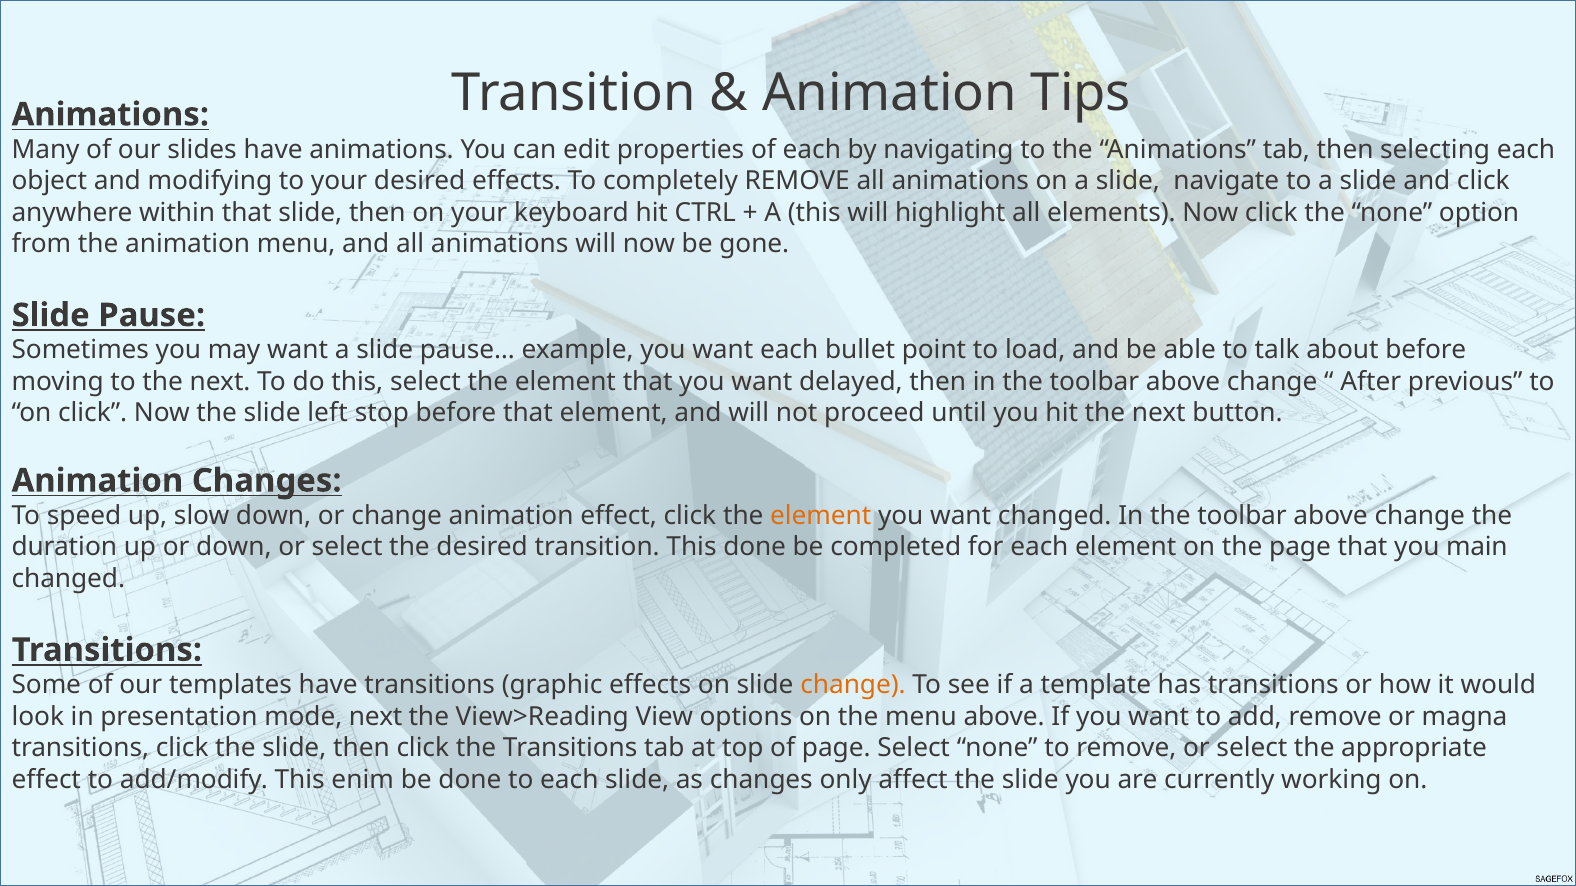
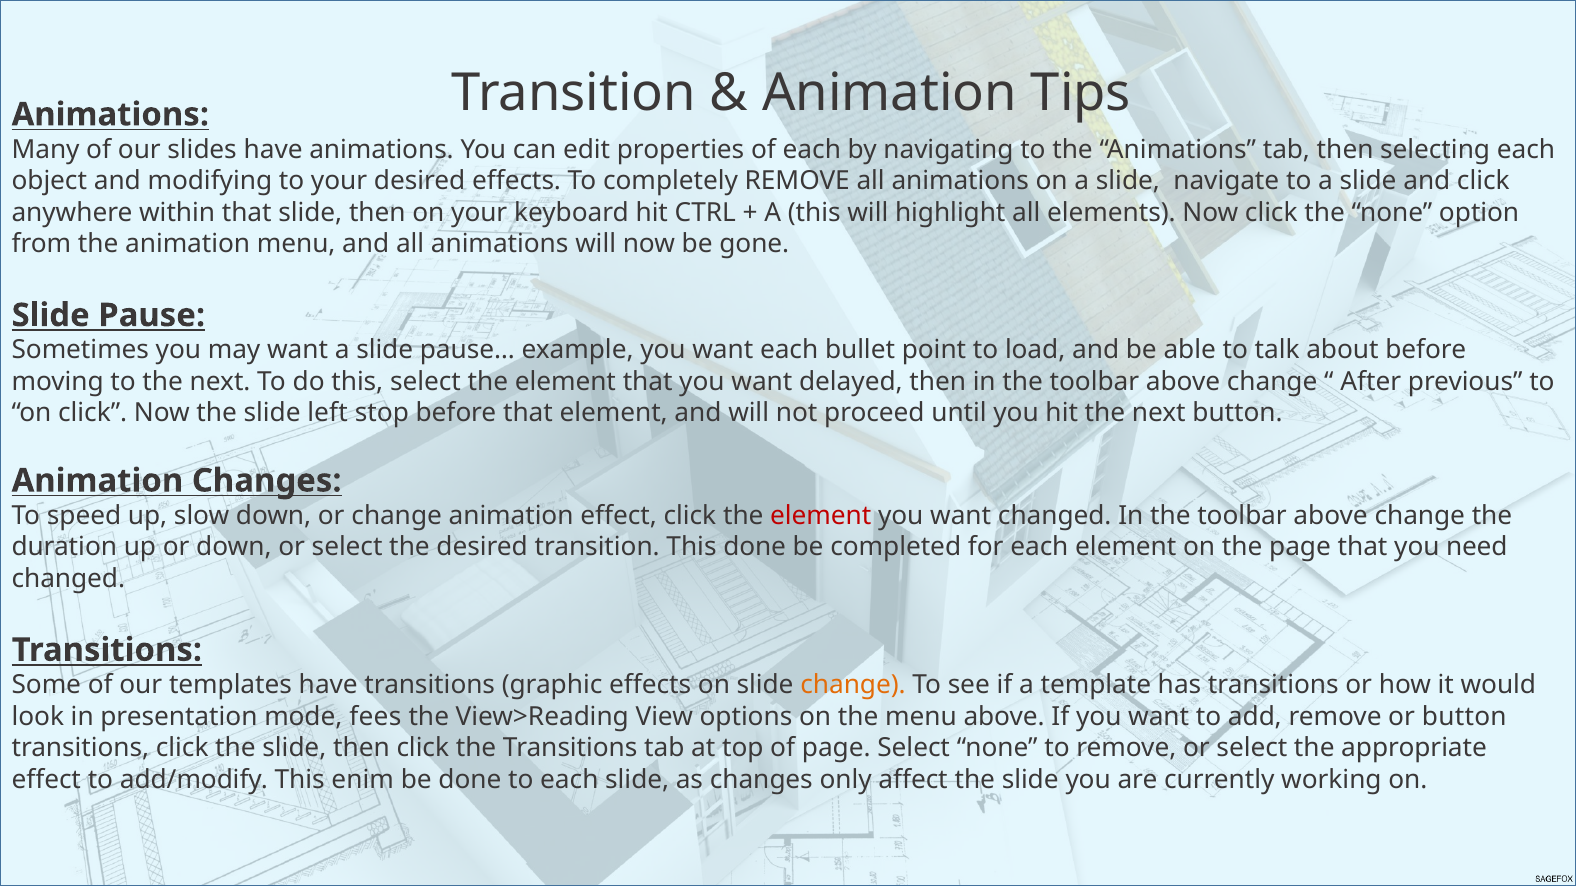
element colour: orange -> red (821, 516)
main: main -> need (1477, 547)
mode next: next -> fees (375, 717)
or magna: magna -> button (1464, 717)
